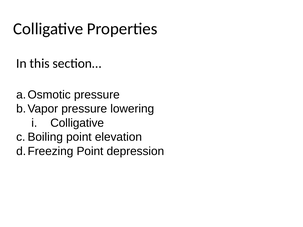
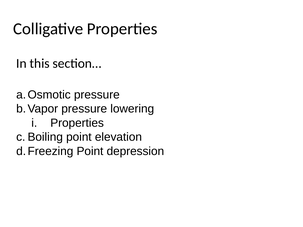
Colligative: Colligative -> Properties (77, 123)
